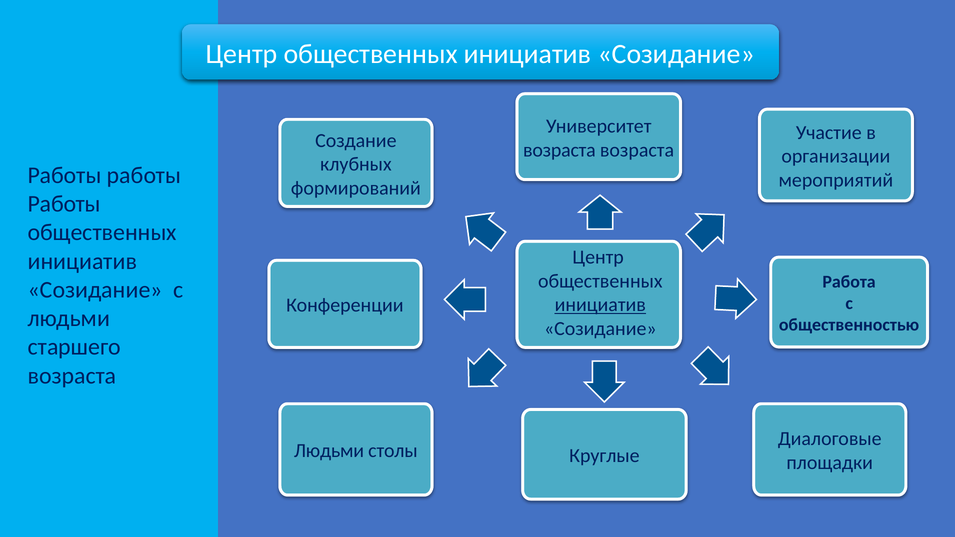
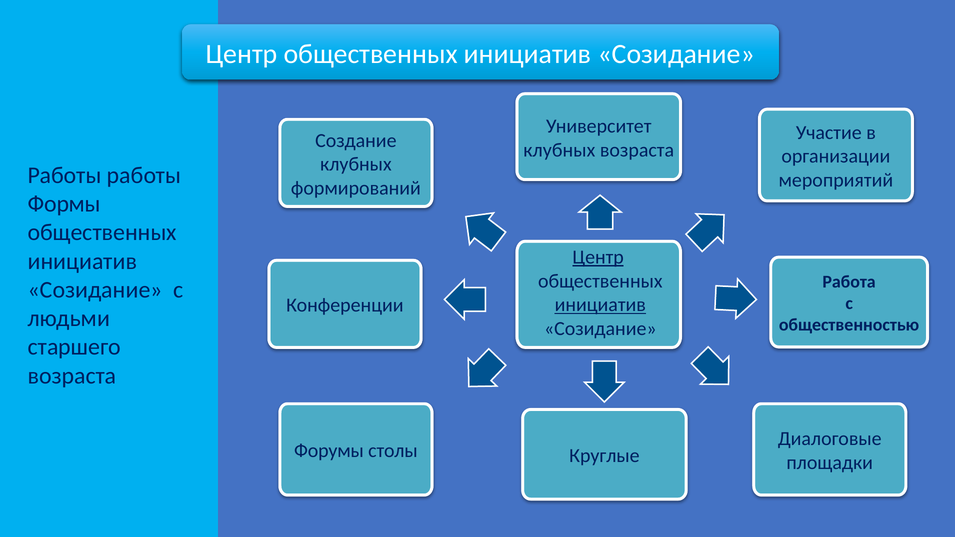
возраста: возраста -> клубных (559, 150)
Работы: Работы -> Формы (64, 204)
Центр underline: none -> present (598, 257)
Людьми: Людьми -> Форумы (329, 451)
